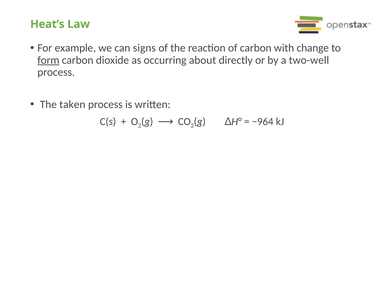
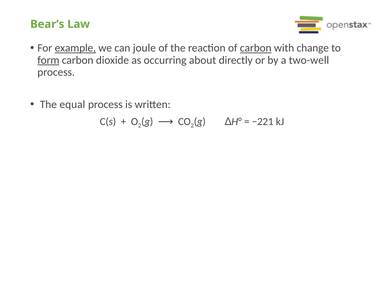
Heat’s: Heat’s -> Bear’s (47, 24)
example underline: none -> present (75, 48)
signs: signs -> joule (144, 48)
carbon underline: none -> present (256, 48)
taken: taken -> equal (72, 104)
−964: −964 -> −221 (263, 122)
